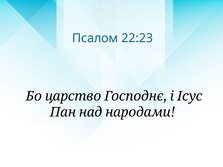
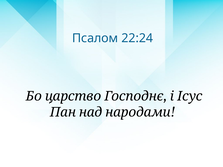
22:23: 22:23 -> 22:24 (137, 38)
